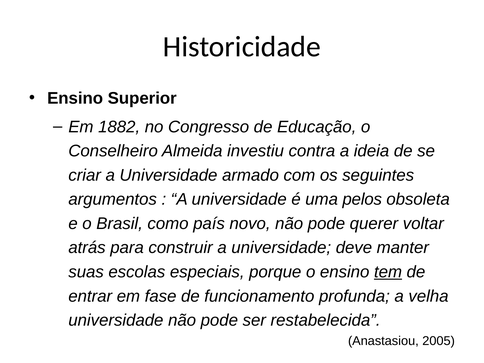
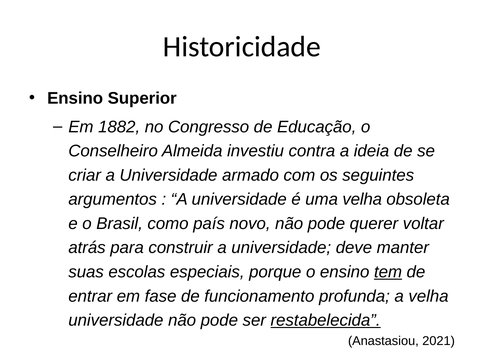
uma pelos: pelos -> velha (362, 199)
restabelecida underline: none -> present (326, 320)
2005: 2005 -> 2021 (439, 341)
